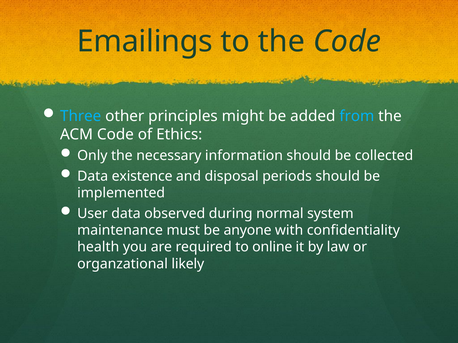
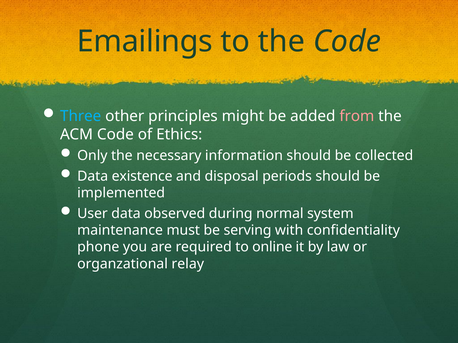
from colour: light blue -> pink (357, 116)
anyone: anyone -> serving (248, 231)
health: health -> phone (98, 247)
likely: likely -> relay (188, 264)
